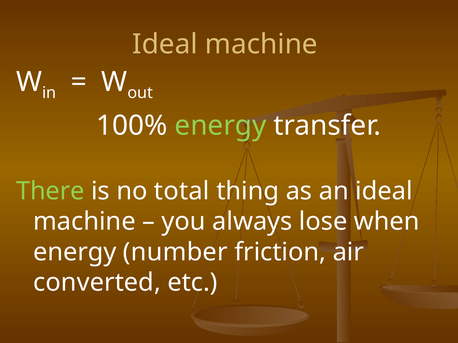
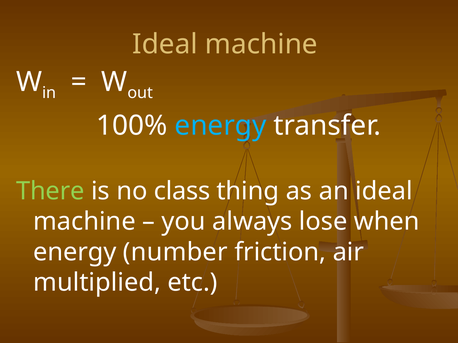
energy colour: light green -> light blue (220, 126)
total: total -> class (182, 191)
converted: converted -> multiplied (97, 283)
